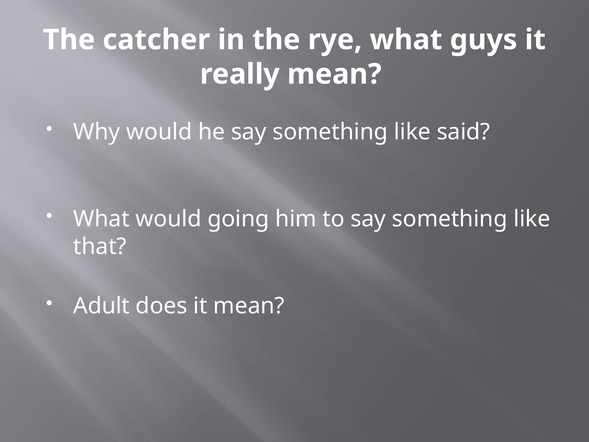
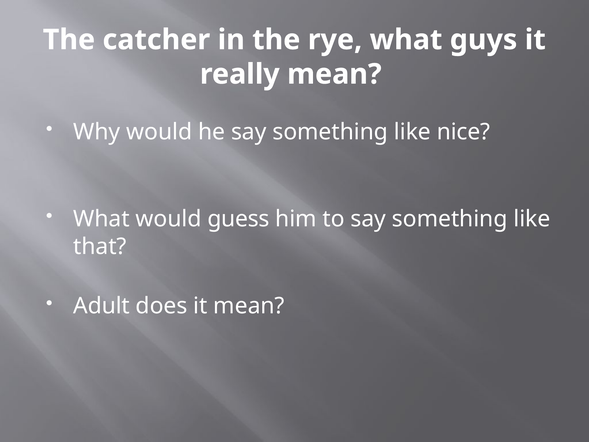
said: said -> nice (463, 132)
going: going -> guess (239, 219)
